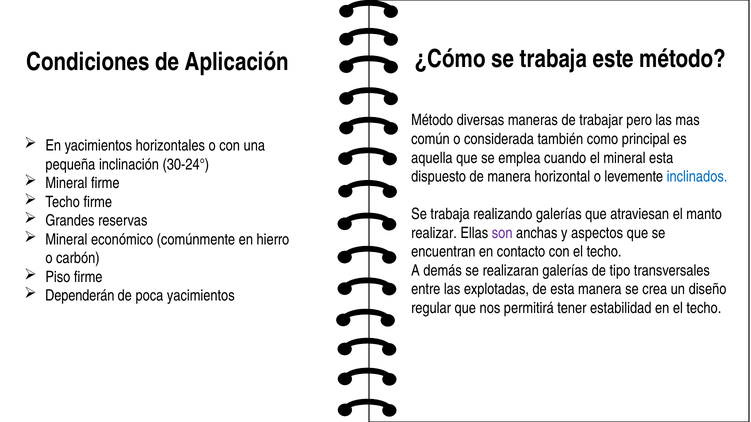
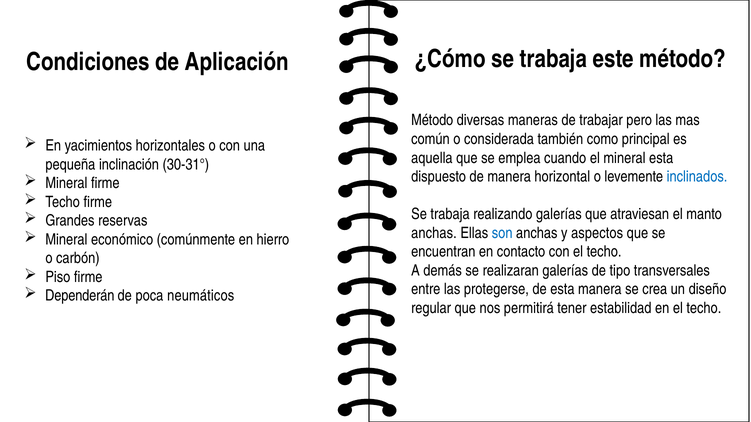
30-24°: 30-24° -> 30-31° (186, 165)
realizar: realizar -> anchas (434, 233)
son colour: purple -> blue (502, 233)
explotadas: explotadas -> protegerse (496, 289)
poca yacimientos: yacimientos -> neumáticos (201, 296)
